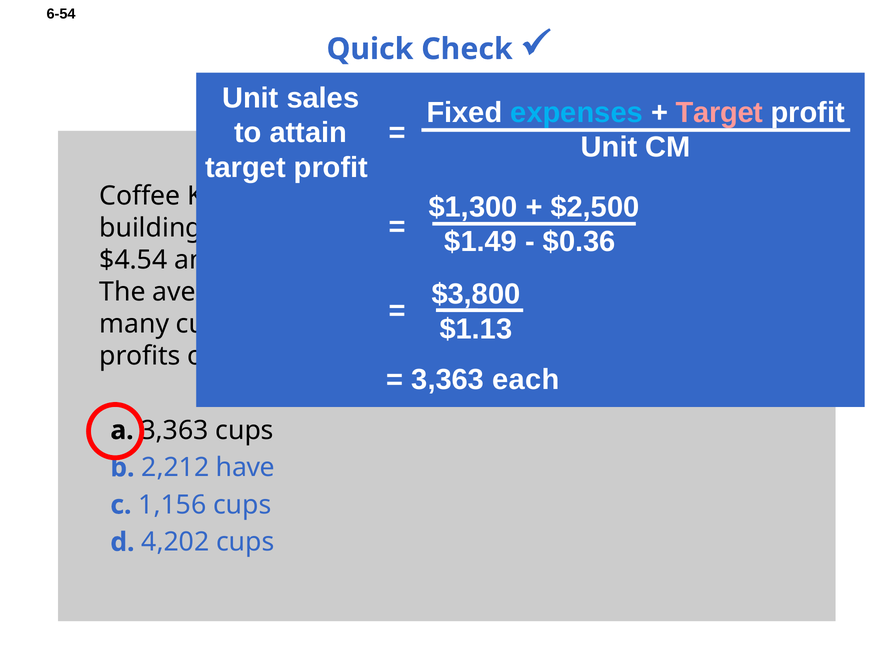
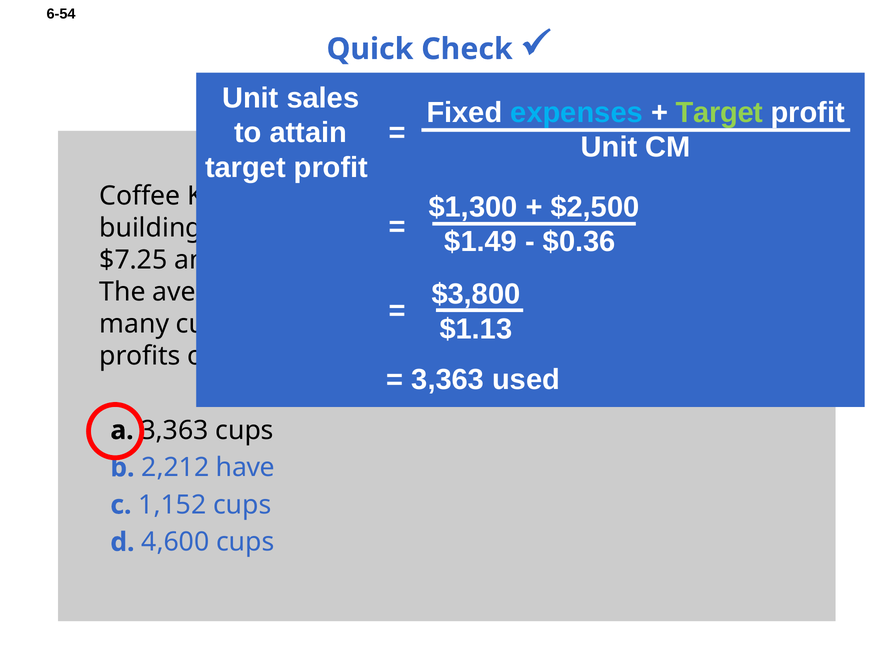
Target colour: pink -> light green (719, 112)
$4.54: $4.54 -> $7.25 (133, 260)
each: each -> used (526, 380)
1,156: 1,156 -> 1,152 (172, 505)
4,202: 4,202 -> 4,600 (175, 542)
